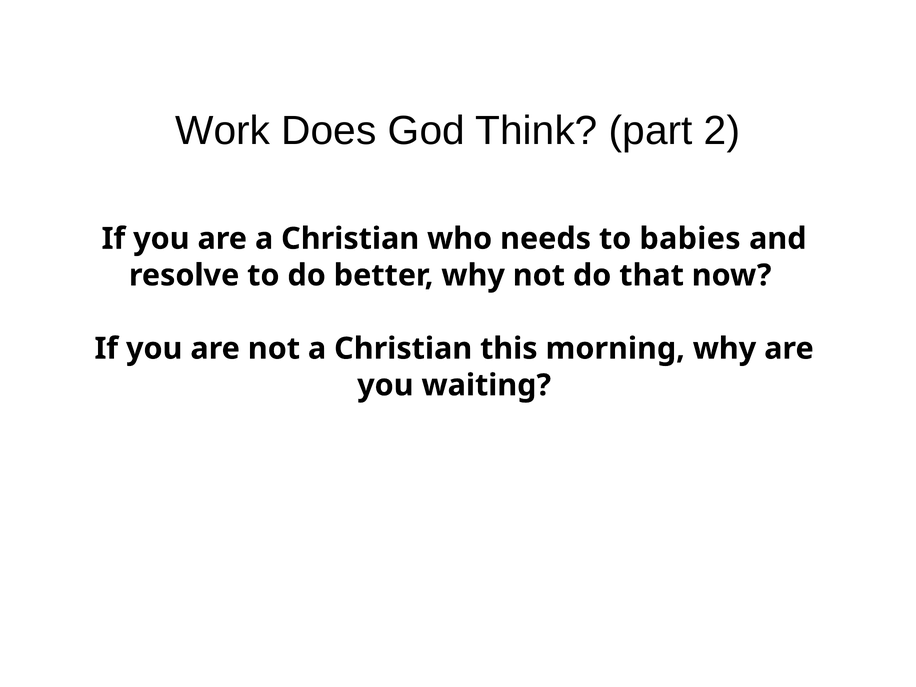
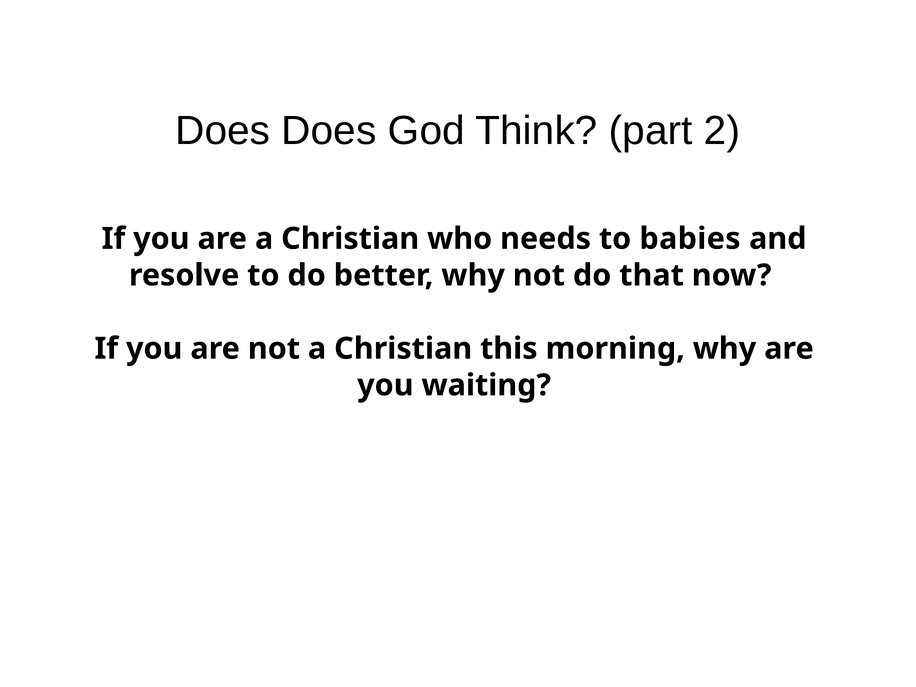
Work: Work -> Does (223, 131)
